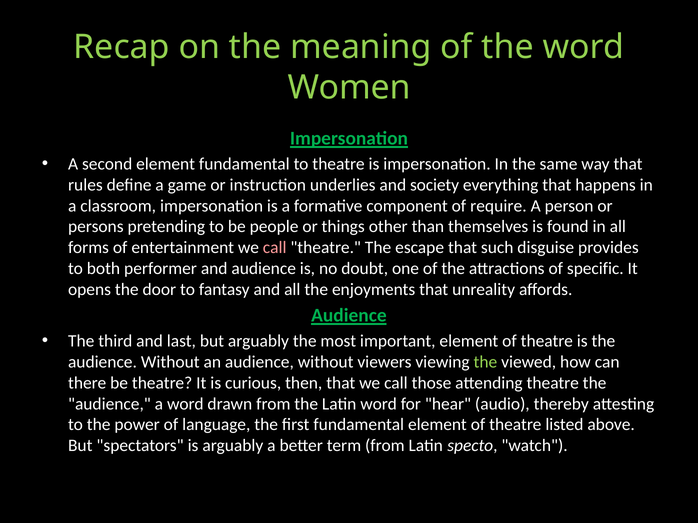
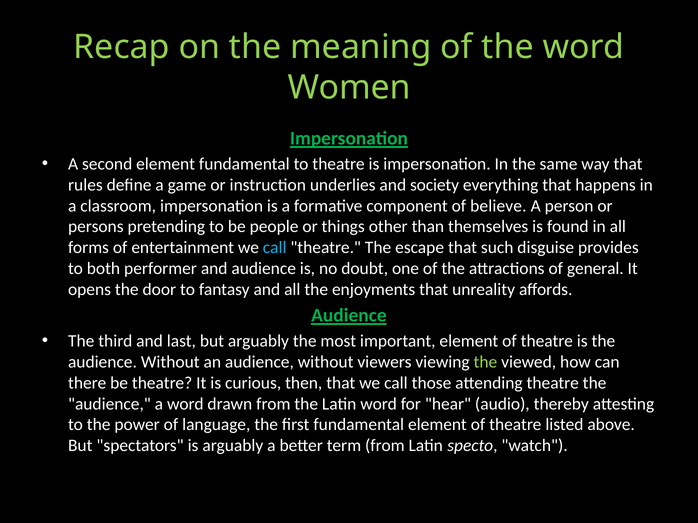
require: require -> believe (498, 206)
call colour: pink -> light blue (275, 248)
specific: specific -> general (595, 269)
